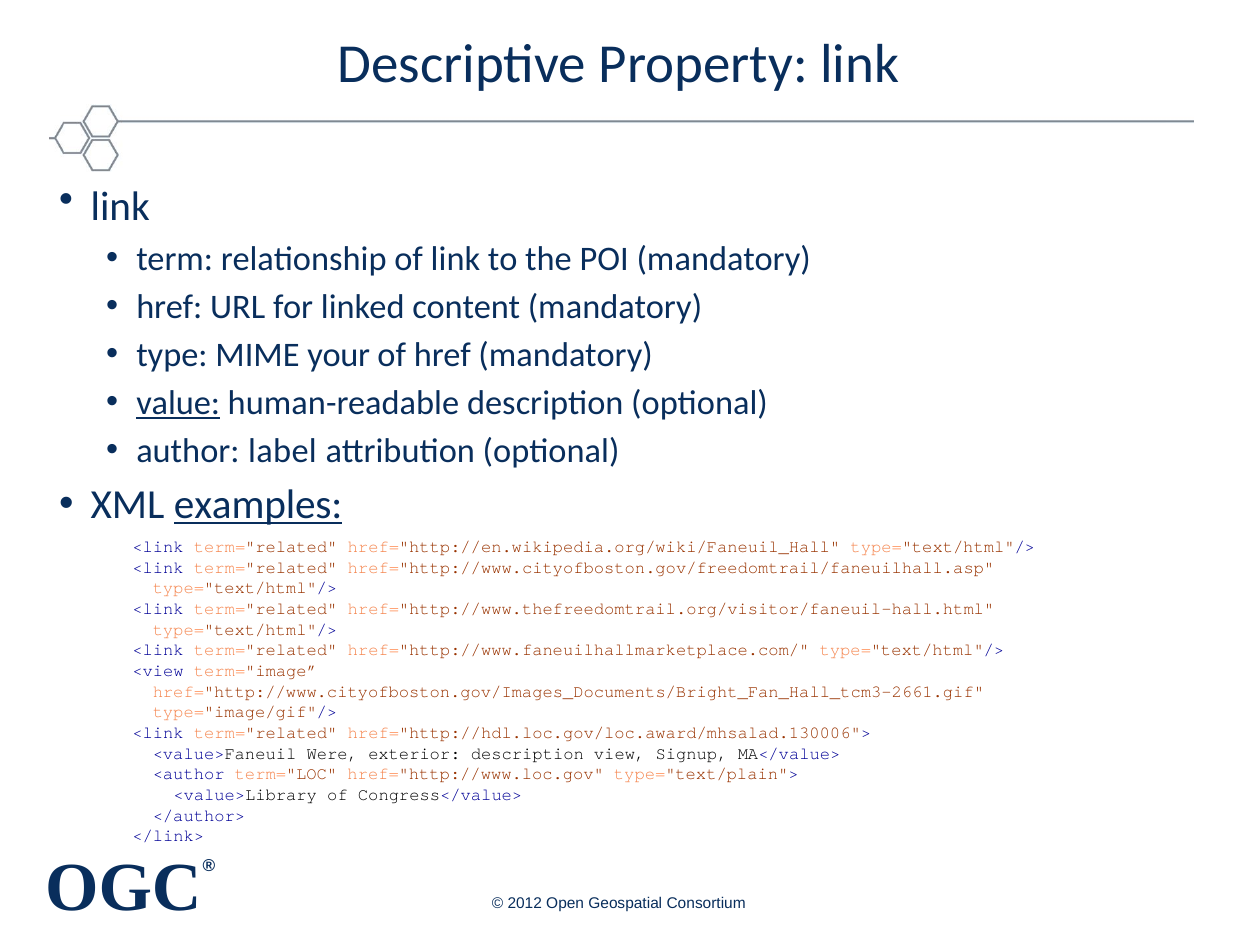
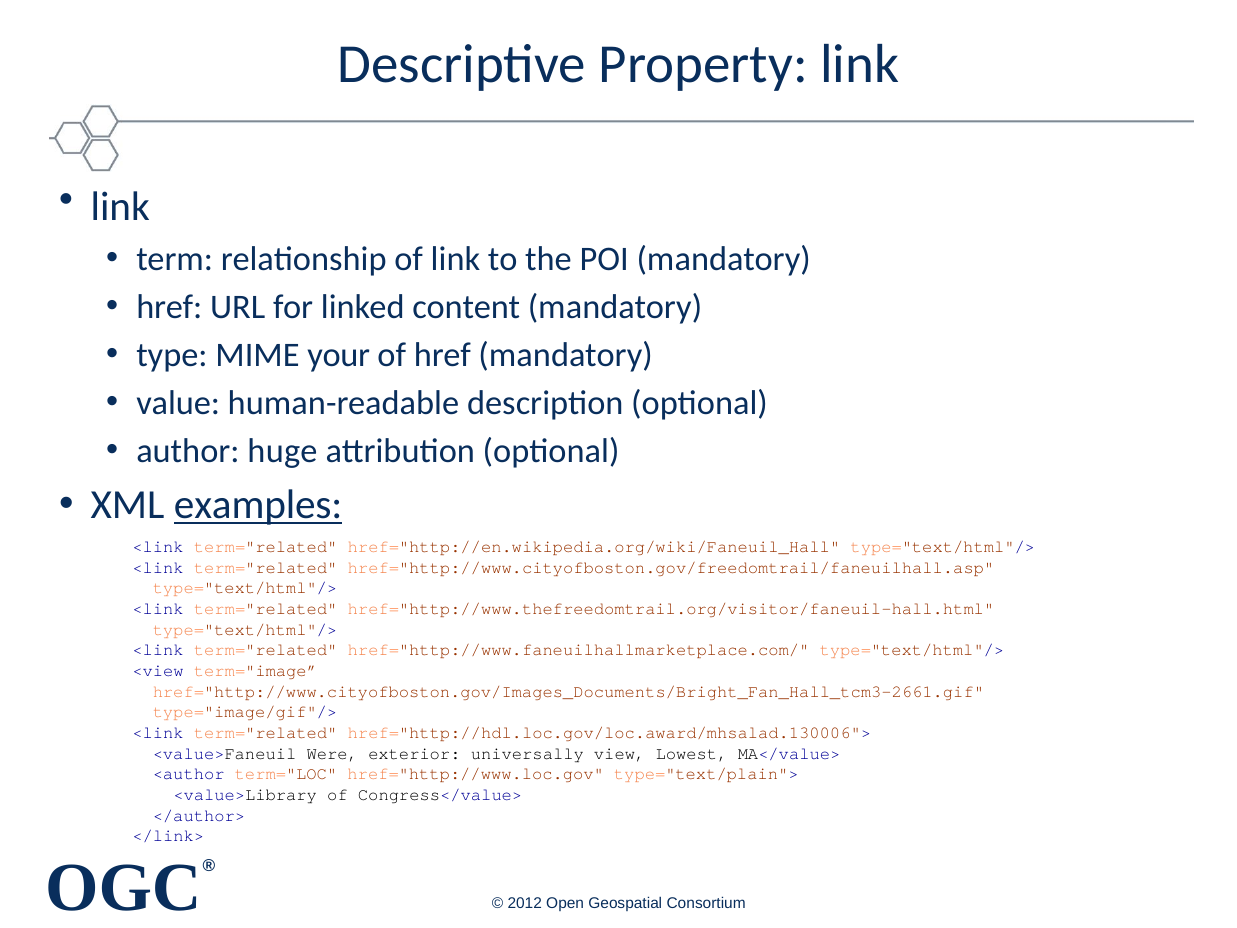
value underline: present -> none (178, 403)
label: label -> huge (282, 451)
exterior description: description -> universally (527, 753)
Signup: Signup -> Lowest (692, 753)
